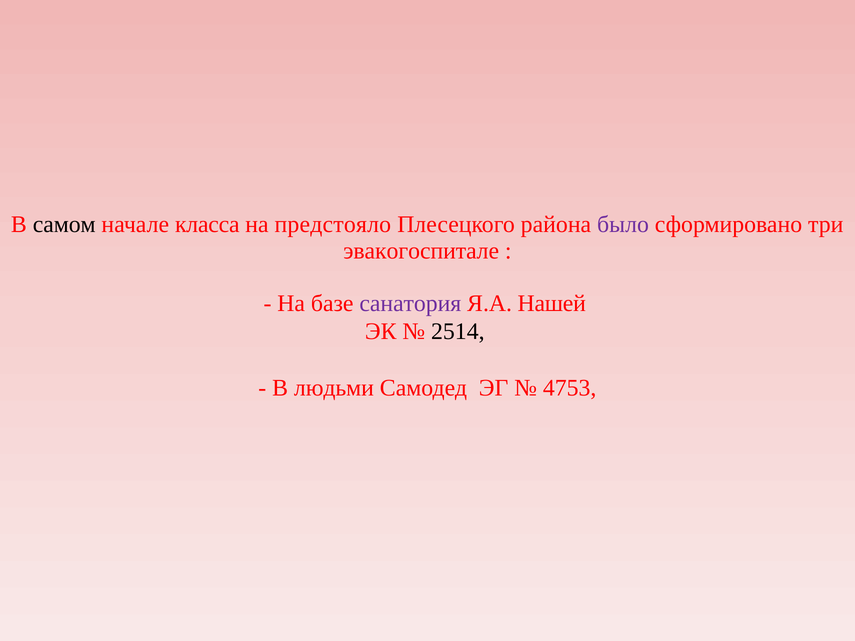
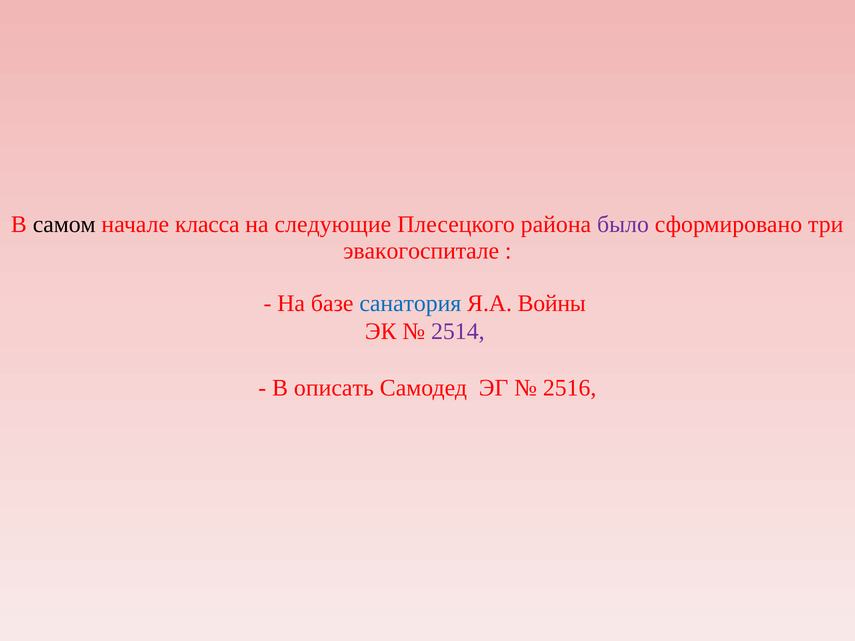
предстояло: предстояло -> следующие (333, 224)
санатория colour: purple -> blue (410, 304)
Нашей: Нашей -> Войны (552, 304)
2514 colour: black -> purple (458, 331)
людьми: людьми -> описать (334, 388)
4753: 4753 -> 2516 (570, 388)
